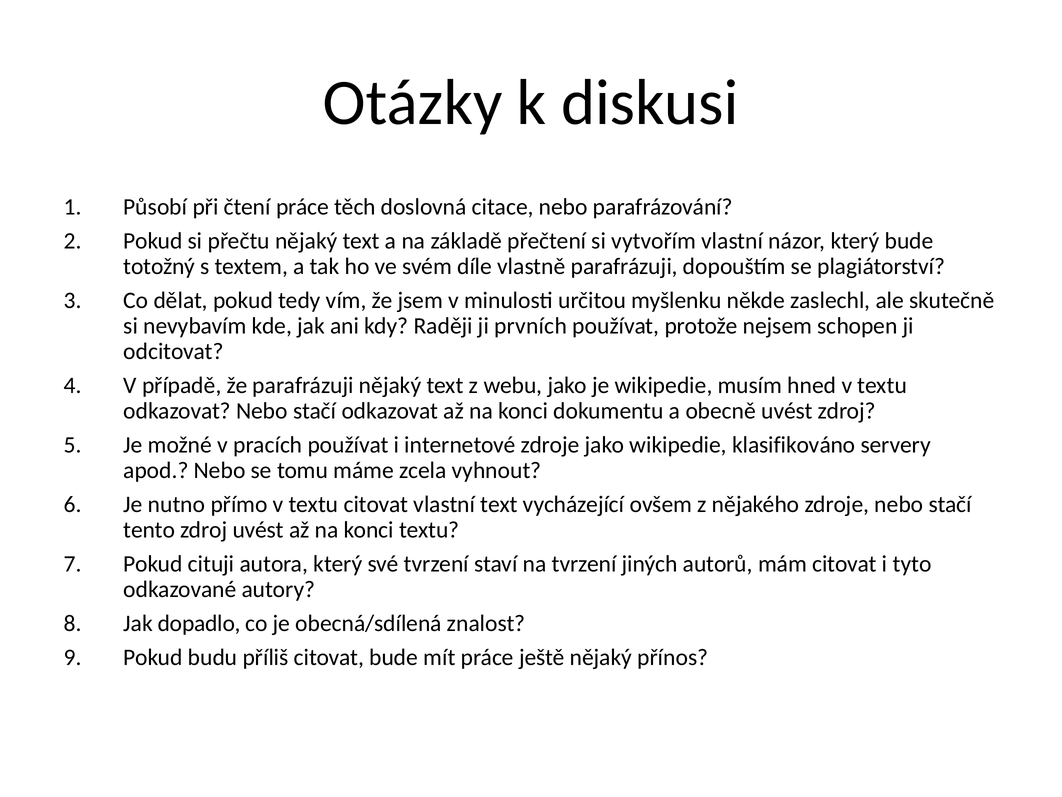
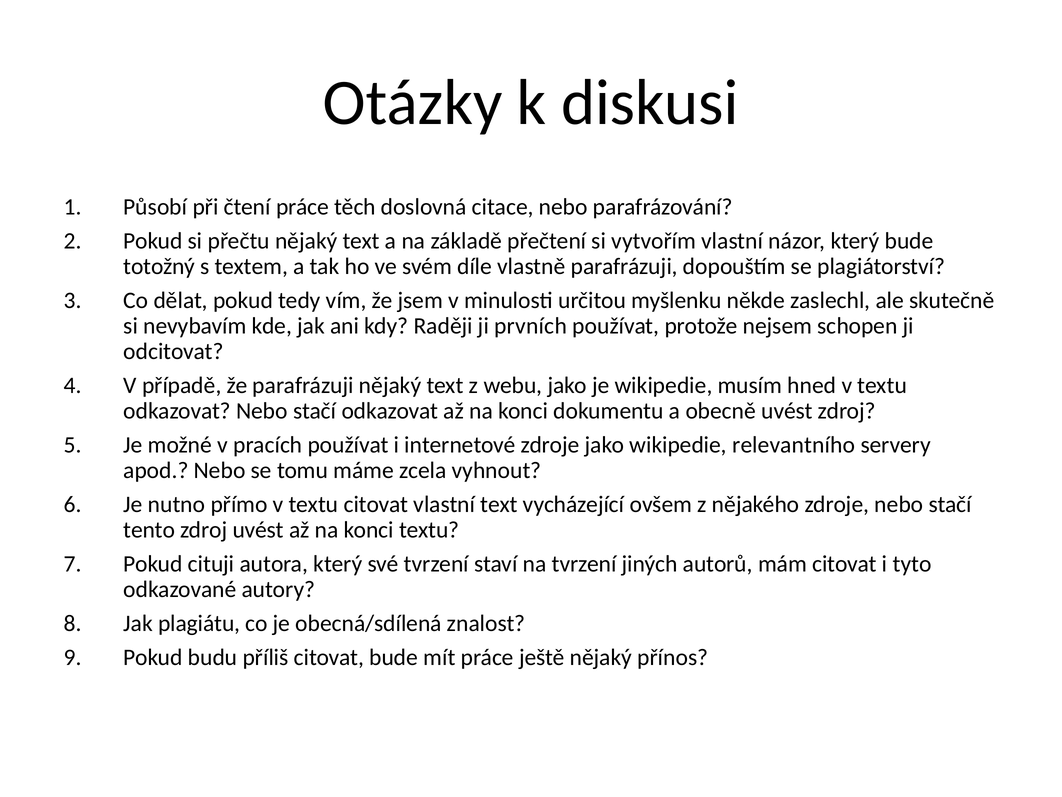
klasifikováno: klasifikováno -> relevantního (794, 445)
dopadlo: dopadlo -> plagiátu (199, 623)
